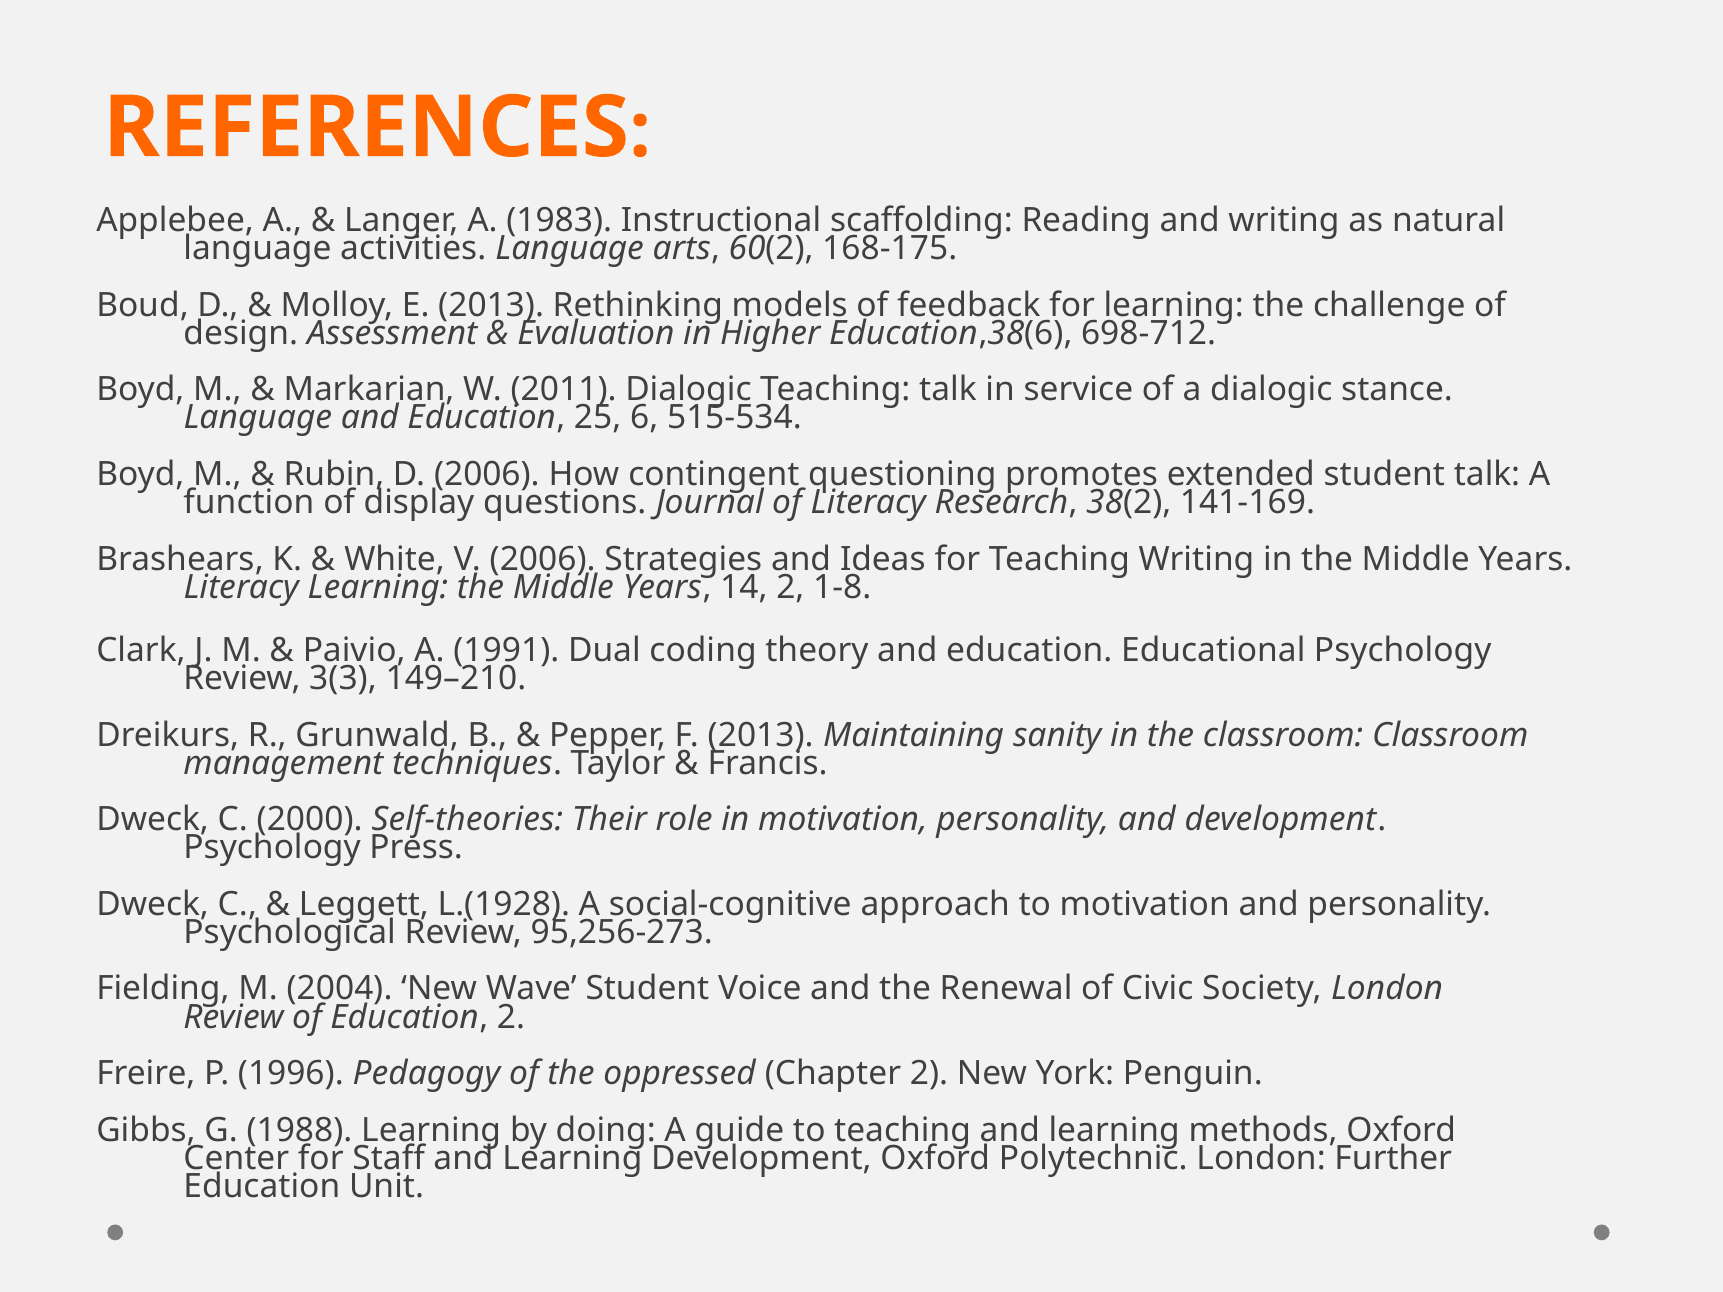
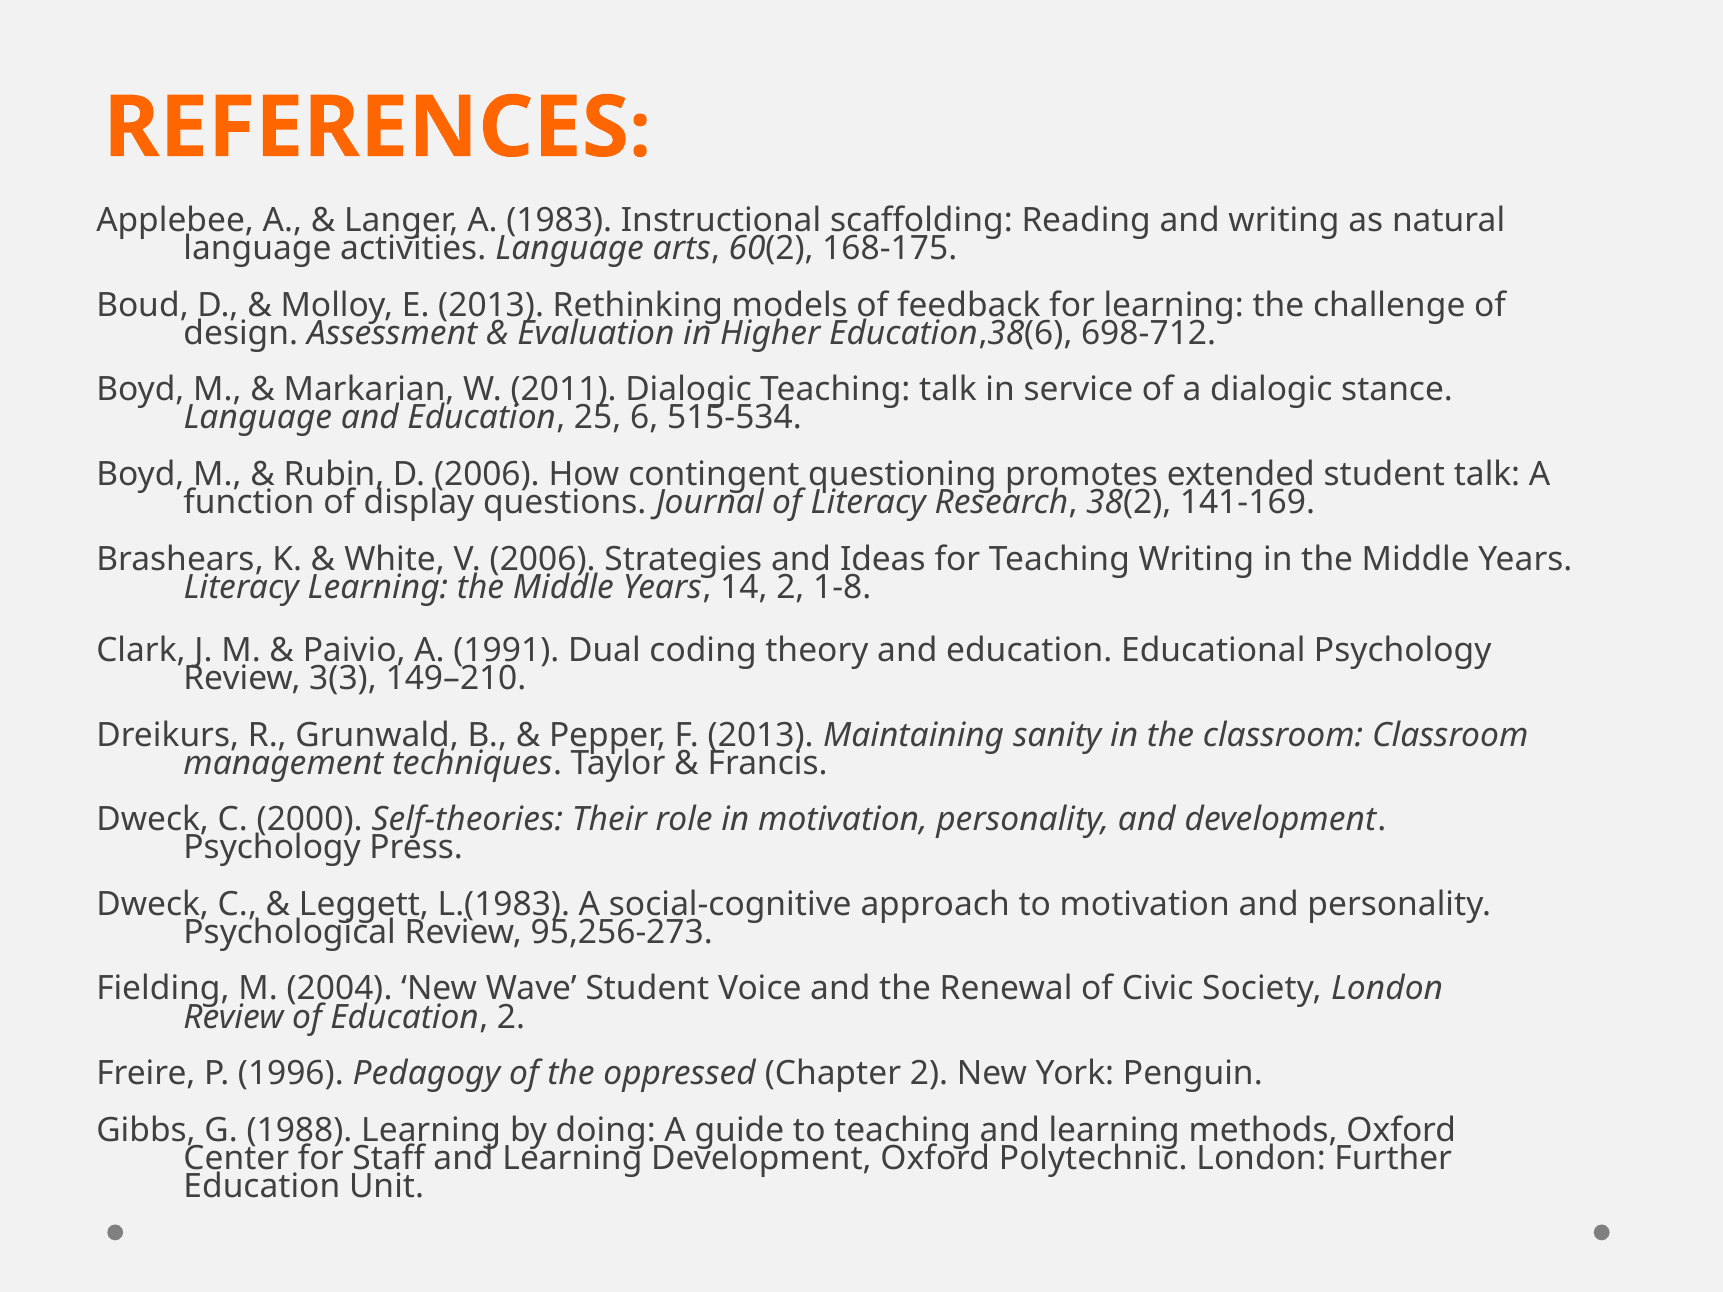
L.(1928: L.(1928 -> L.(1983 (504, 904)
